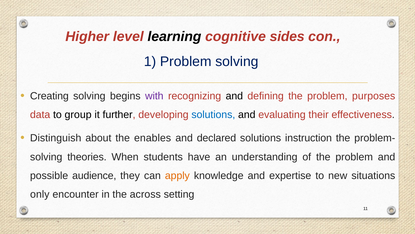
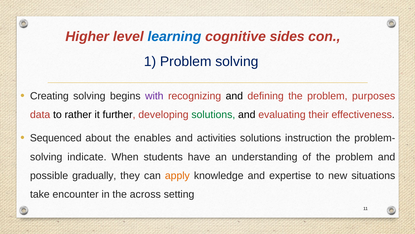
learning colour: black -> blue (174, 37)
group: group -> rather (78, 115)
solutions colour: blue -> green (213, 115)
Distinguish: Distinguish -> Sequenced (56, 138)
declared: declared -> activities (216, 138)
theories: theories -> indicate (87, 157)
audience: audience -> gradually (94, 175)
only: only -> take (40, 194)
